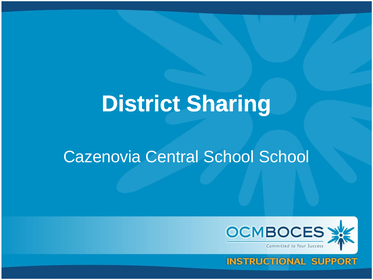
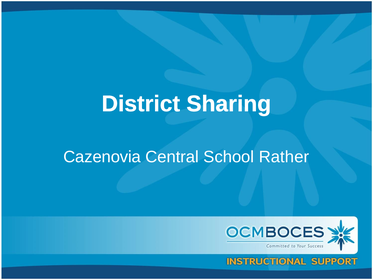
School School: School -> Rather (284, 157)
